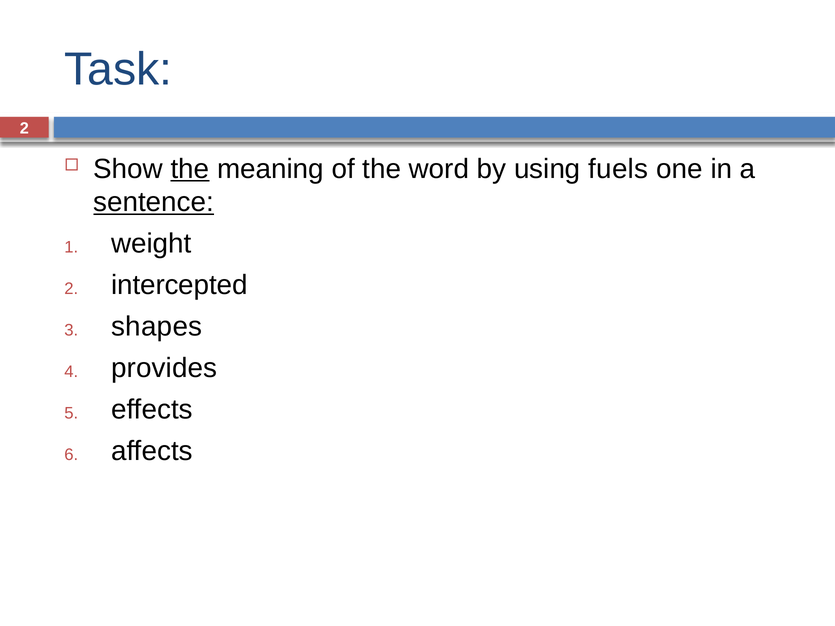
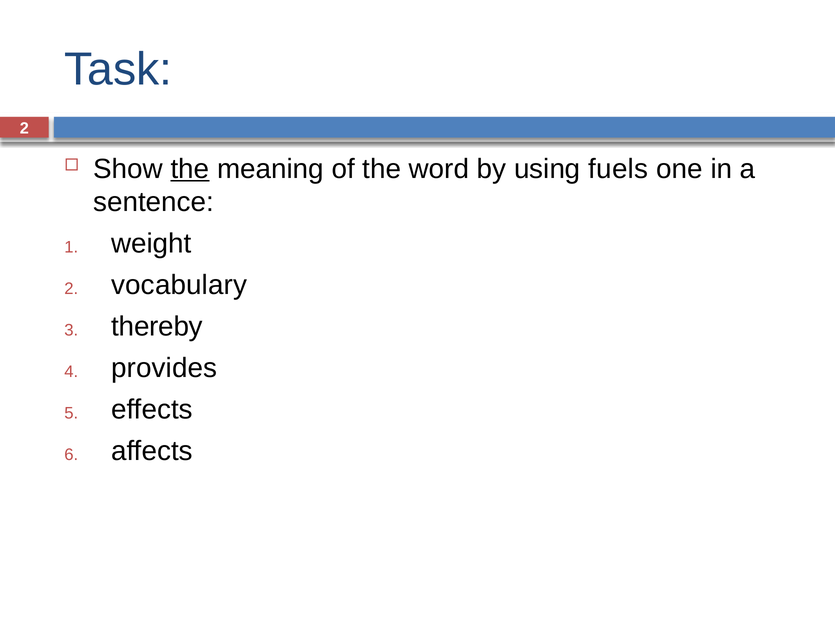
sentence underline: present -> none (154, 202)
intercepted: intercepted -> vocabulary (179, 285)
shapes: shapes -> thereby (157, 327)
